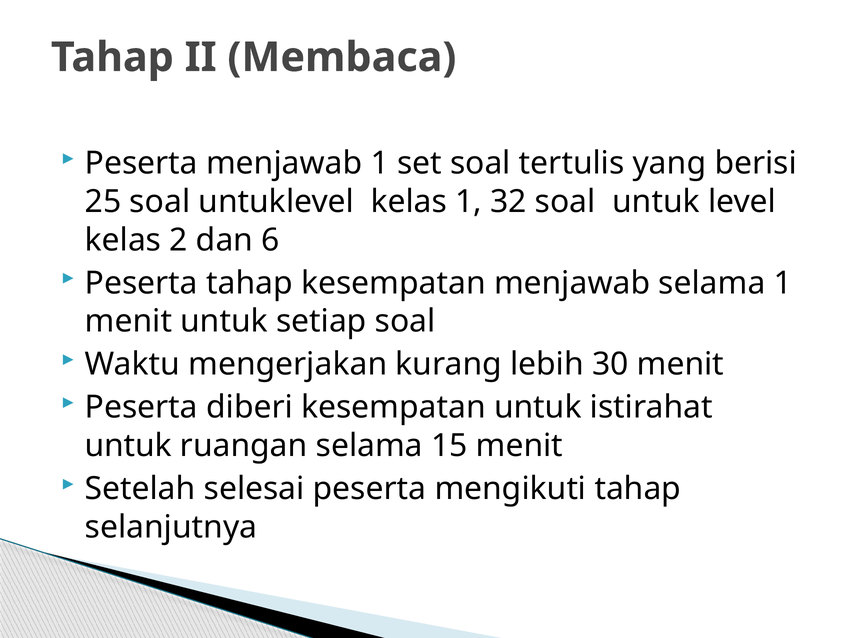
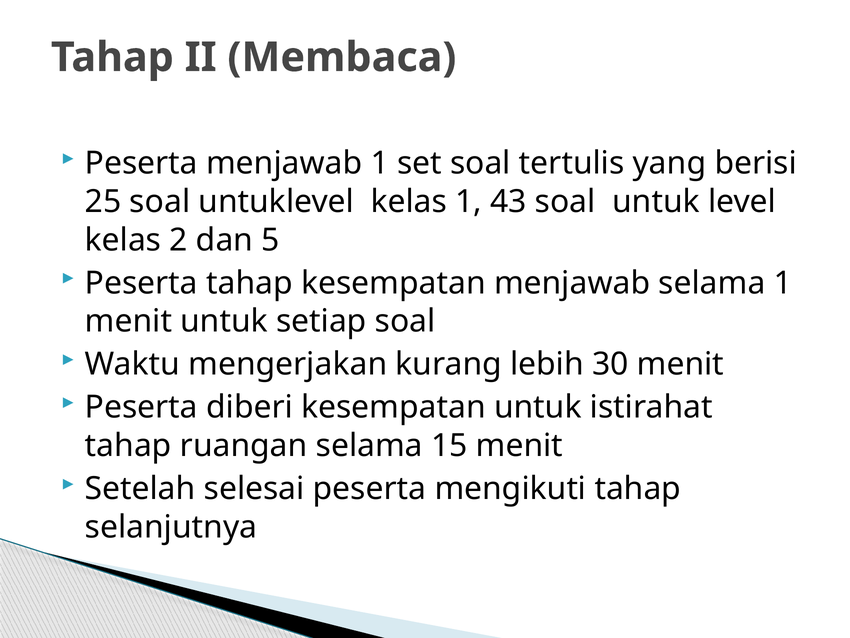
32: 32 -> 43 (508, 202)
6: 6 -> 5 (270, 240)
untuk: untuk -> tahap (128, 445)
